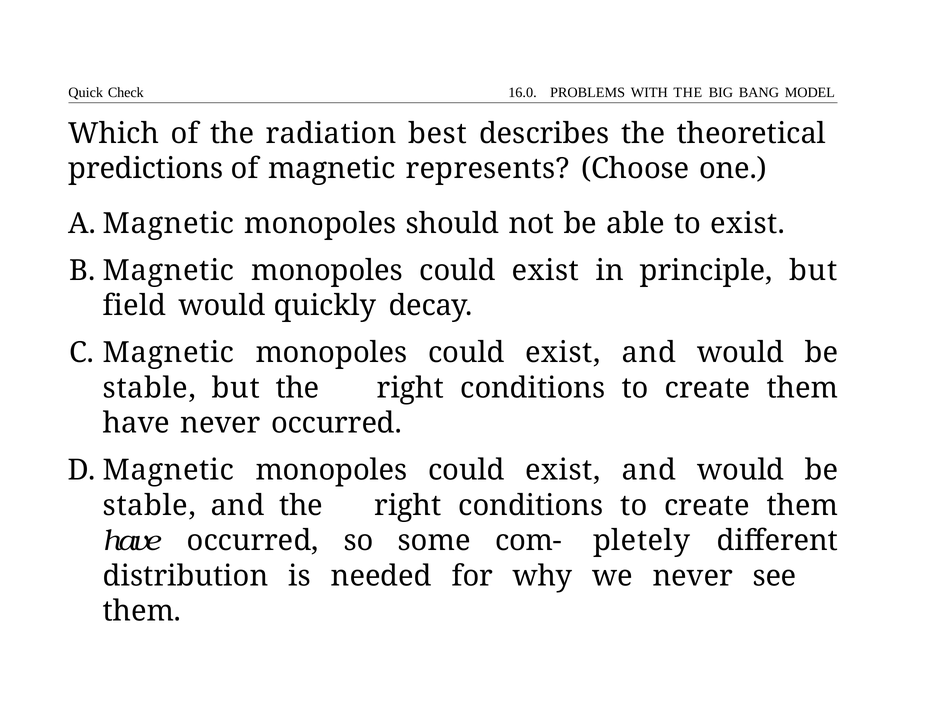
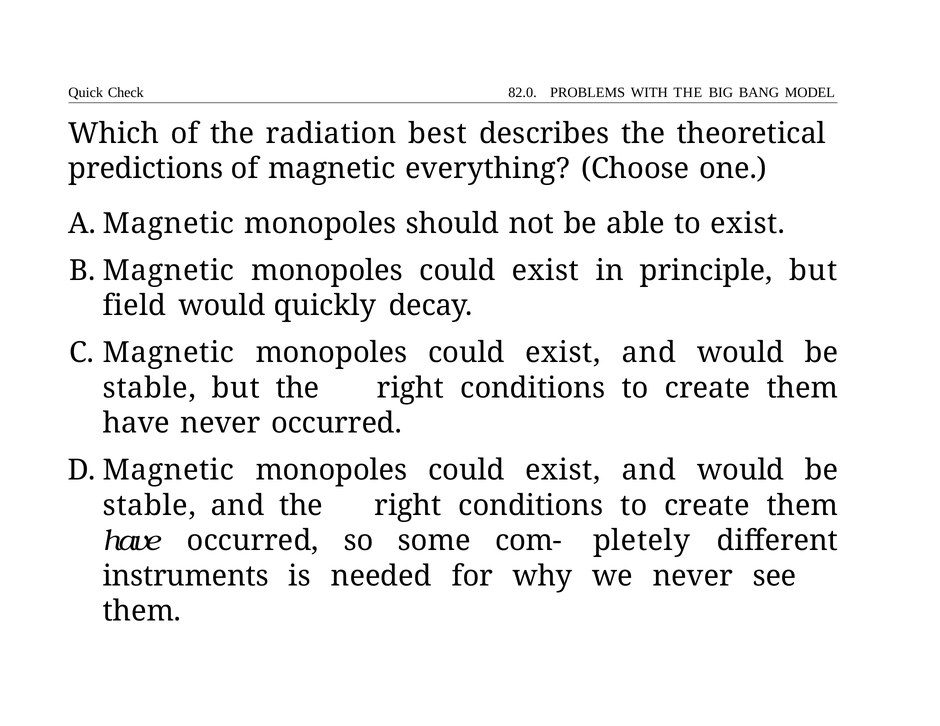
16.0: 16.0 -> 82.0 (522, 93)
represents: represents -> everything (488, 169)
distribution: distribution -> instruments (186, 576)
